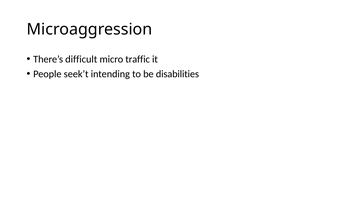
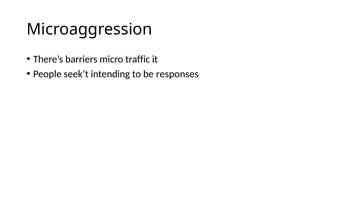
difficult: difficult -> barriers (81, 59)
disabilities: disabilities -> responses (177, 74)
